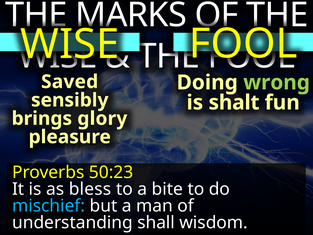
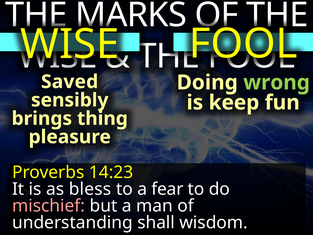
shalt: shalt -> keep (234, 102)
glory: glory -> thing (102, 118)
50:23: 50:23 -> 14:23 (111, 172)
bite: bite -> fear (167, 189)
mischief colour: light blue -> pink (49, 206)
